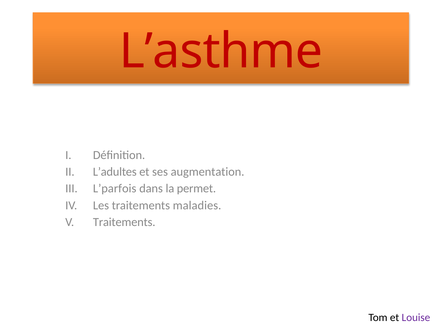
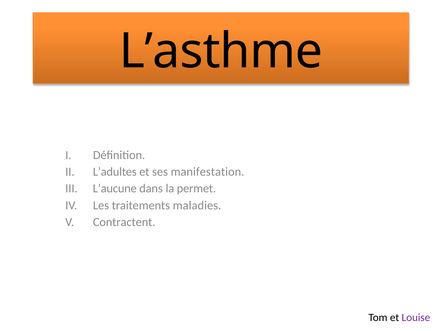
L’asthme colour: red -> black (221, 52)
augmentation: augmentation -> manifestation (207, 172)
L’parfois: L’parfois -> L’aucune (115, 189)
Traitements: Traitements -> Contractent (124, 222)
